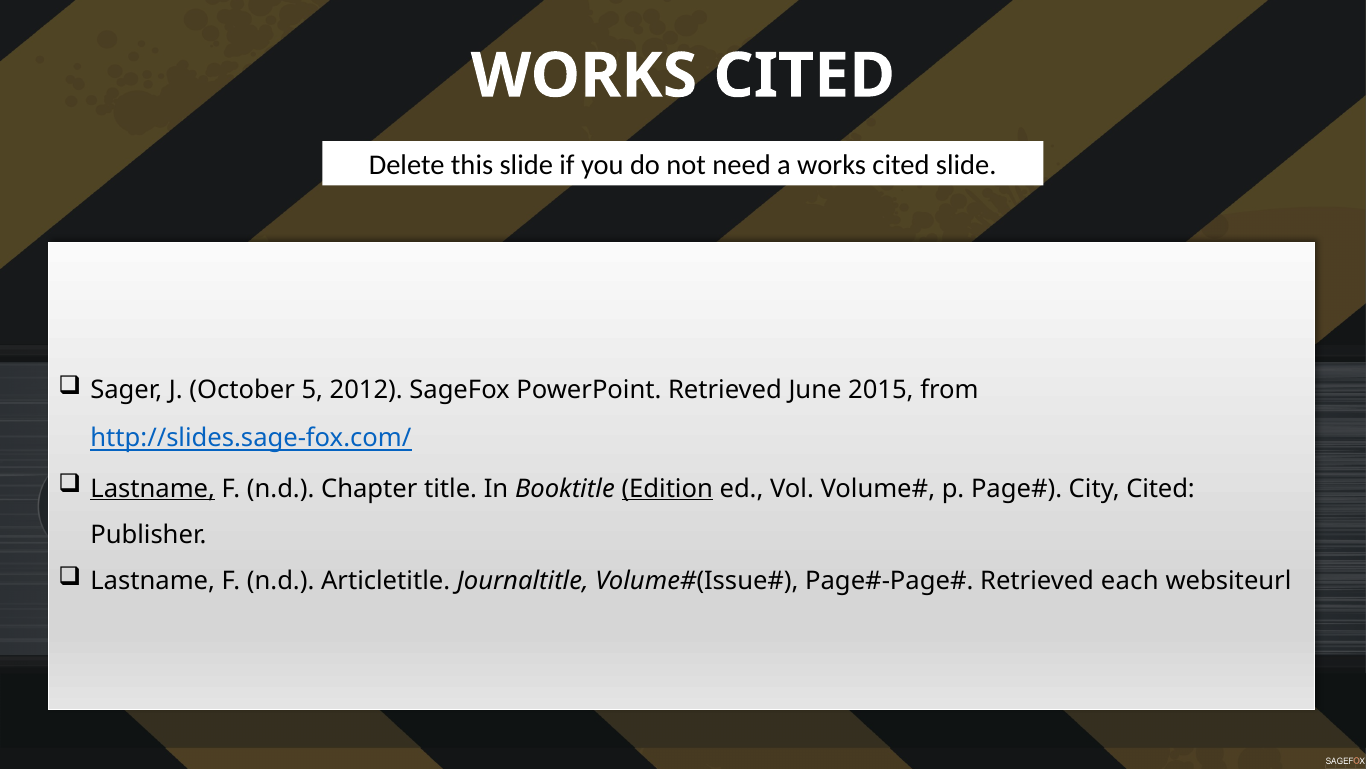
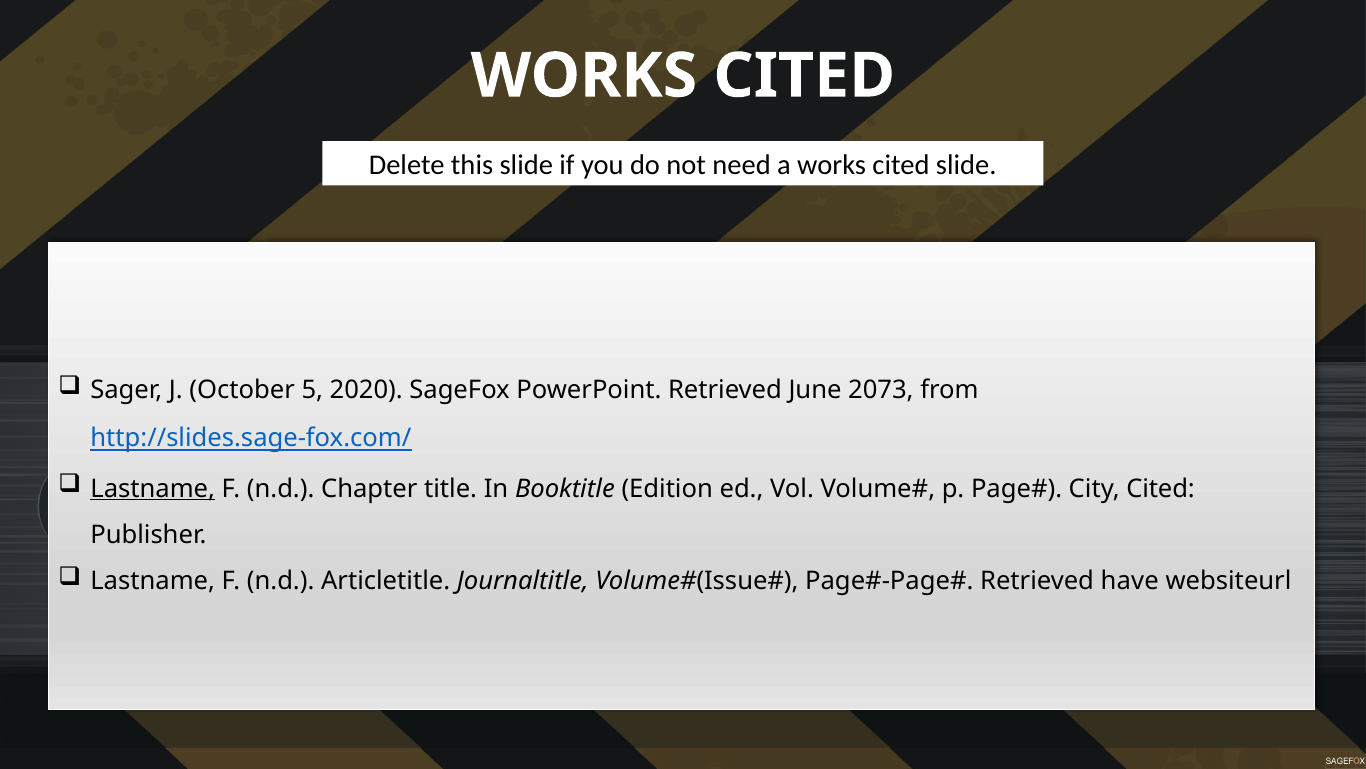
2012: 2012 -> 2020 (366, 390)
2015: 2015 -> 2073 (881, 390)
Edition underline: present -> none (667, 488)
each: each -> have (1130, 580)
